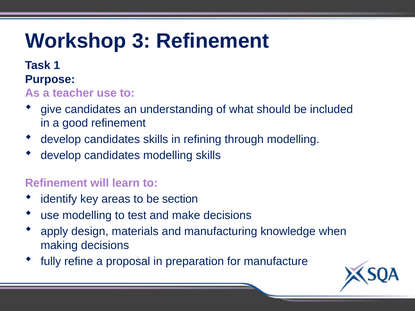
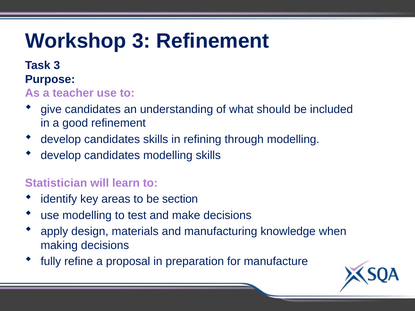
Task 1: 1 -> 3 (57, 66)
Refinement: Refinement -> Statistician (56, 183)
